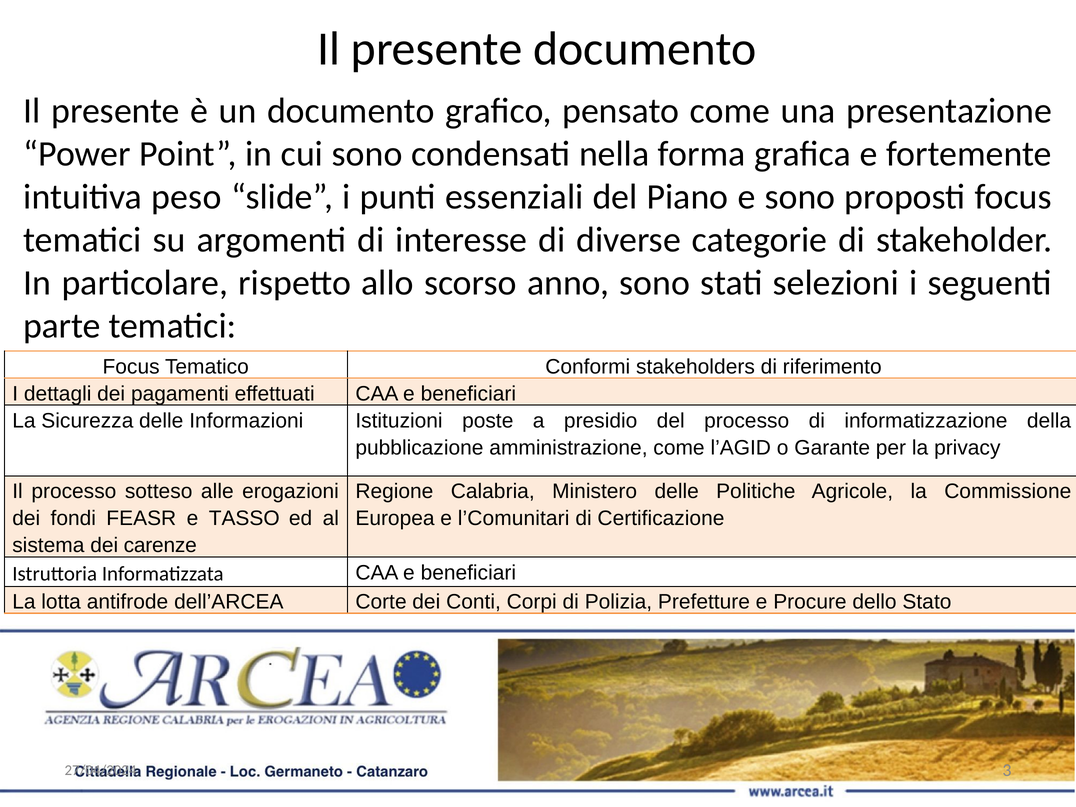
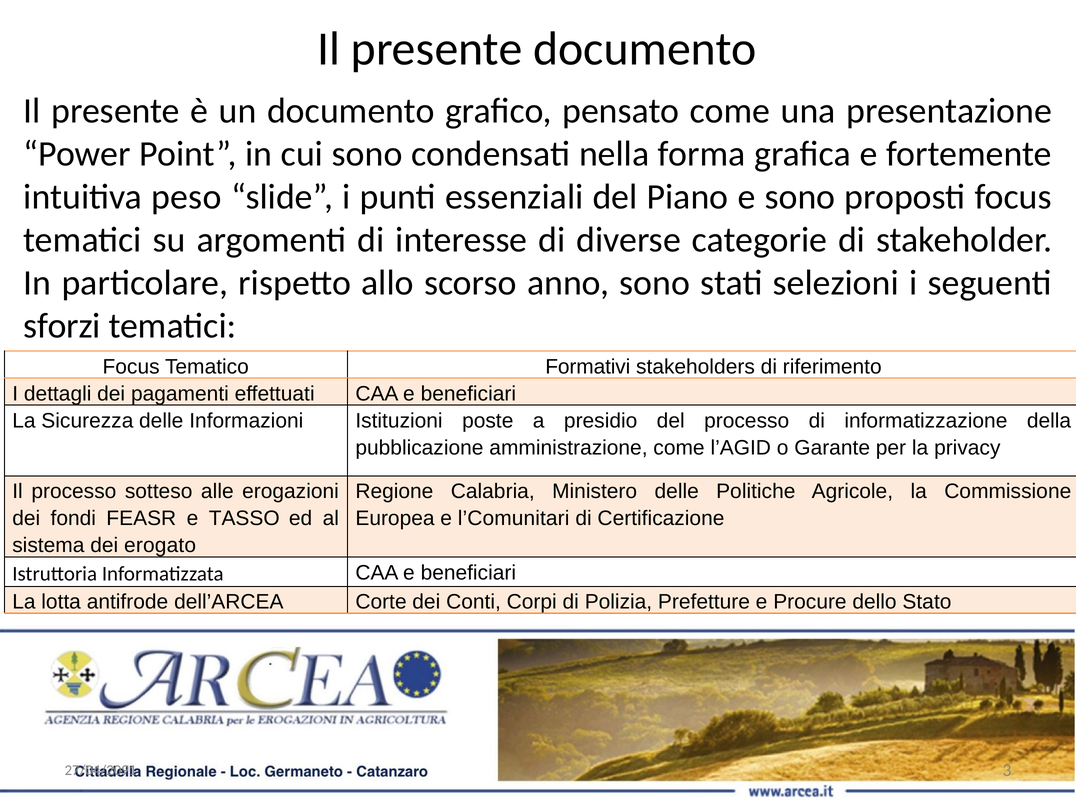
parte: parte -> sforzi (62, 326)
Conformi: Conformi -> Formativi (588, 367)
carenze: carenze -> erogato (160, 546)
27/04/2024: 27/04/2024 -> 27/04/2091 (101, 770)
